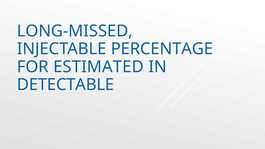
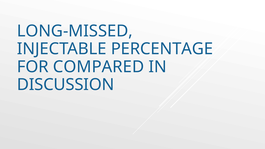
ESTIMATED: ESTIMATED -> COMPARED (99, 67)
DETECTABLE: DETECTABLE -> DISCUSSION (66, 85)
